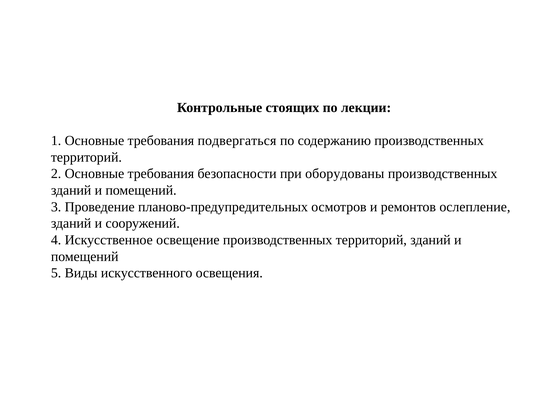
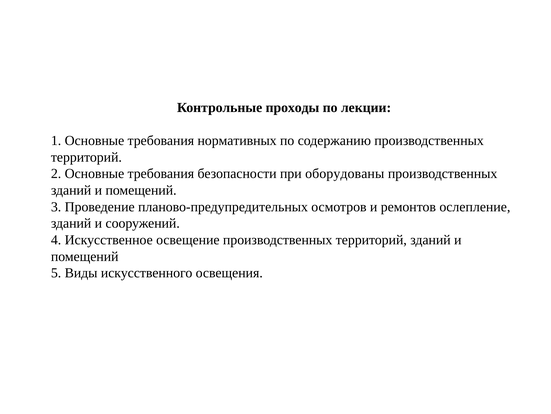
стоящих: стоящих -> проходы (292, 107)
подвергаться: подвергаться -> нормативных (237, 140)
